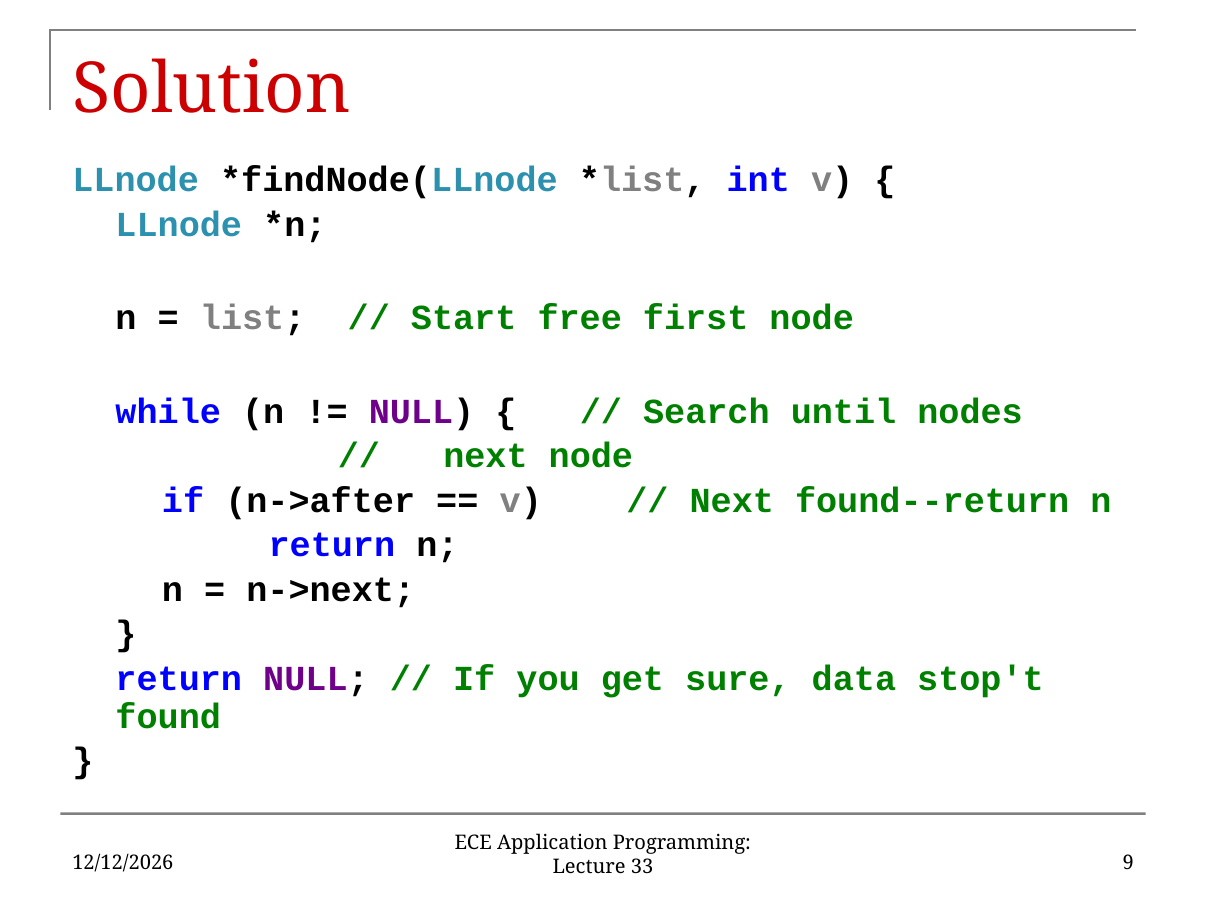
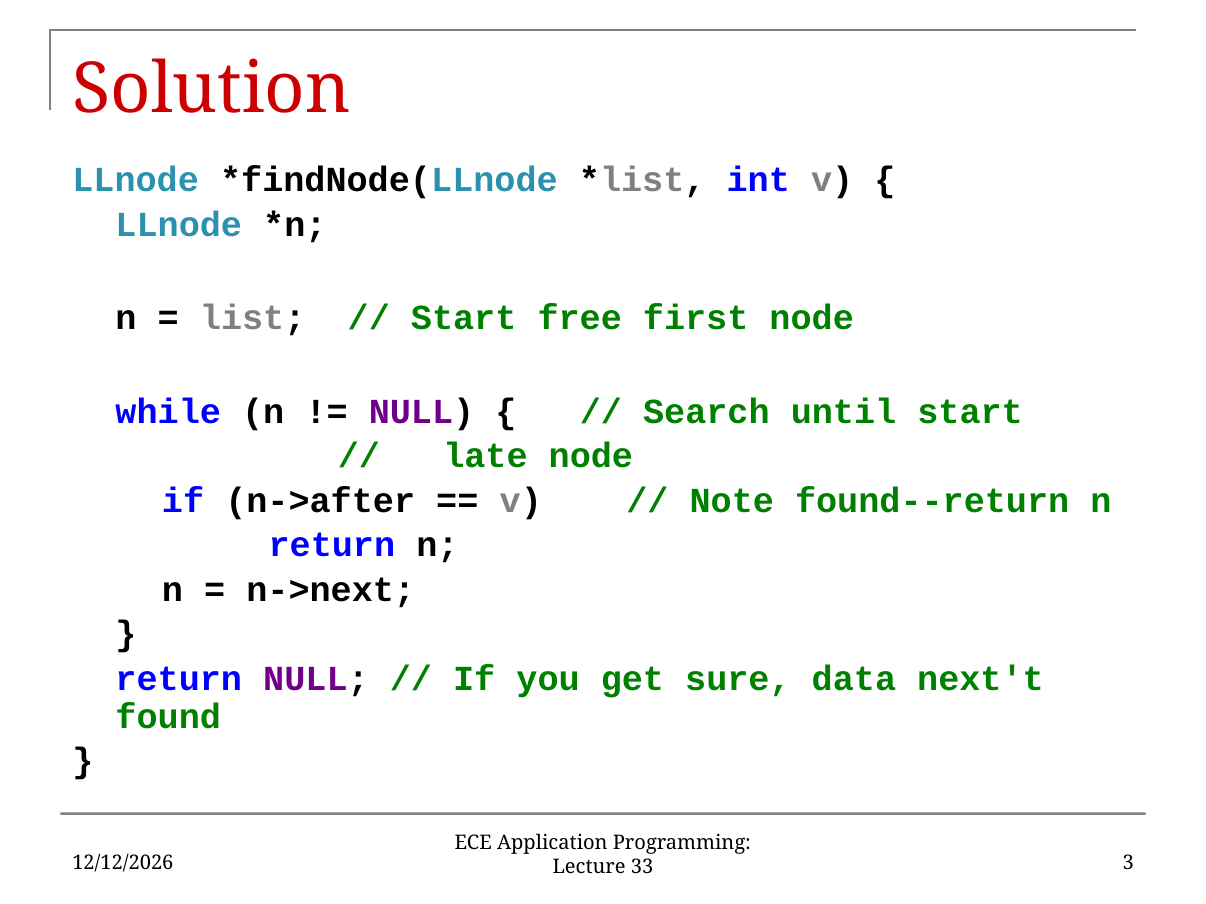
until nodes: nodes -> start (970, 412)
next: next -> late (485, 456)
Next: Next -> Note (732, 501)
stop't: stop't -> next't (980, 679)
9: 9 -> 3 (1128, 864)
